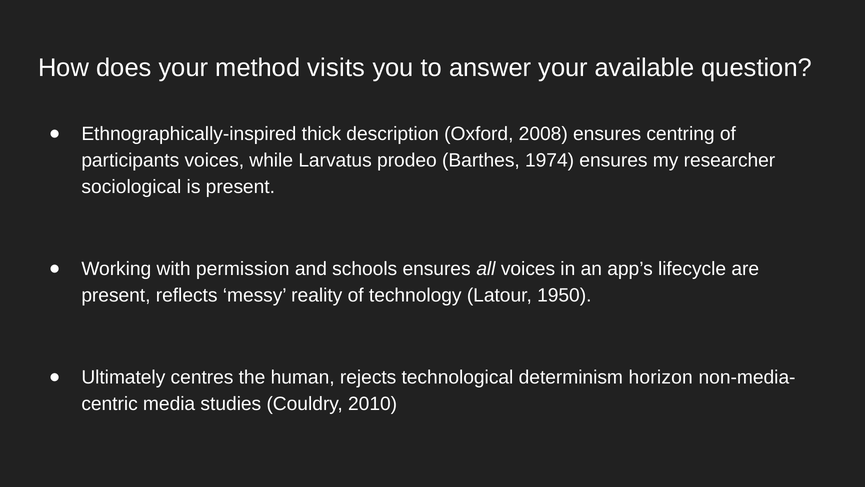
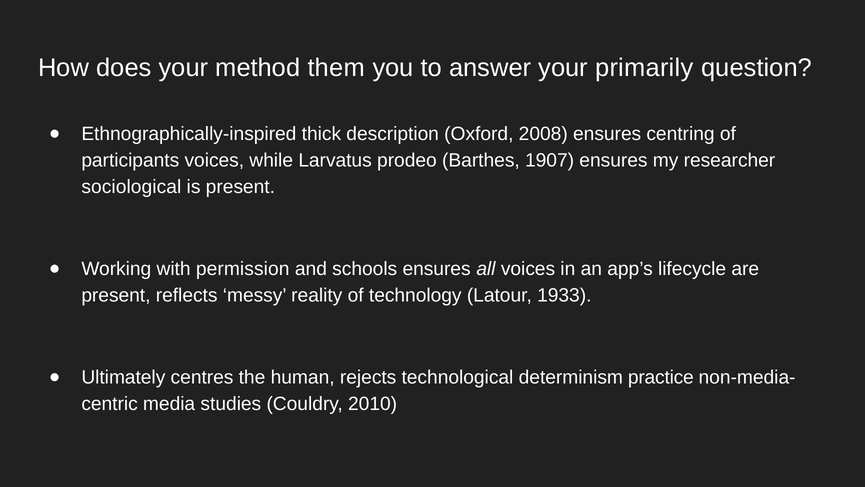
visits: visits -> them (336, 68)
available: available -> primarily (644, 68)
1974: 1974 -> 1907 (550, 160)
1950: 1950 -> 1933 (564, 295)
horizon: horizon -> practice (661, 377)
